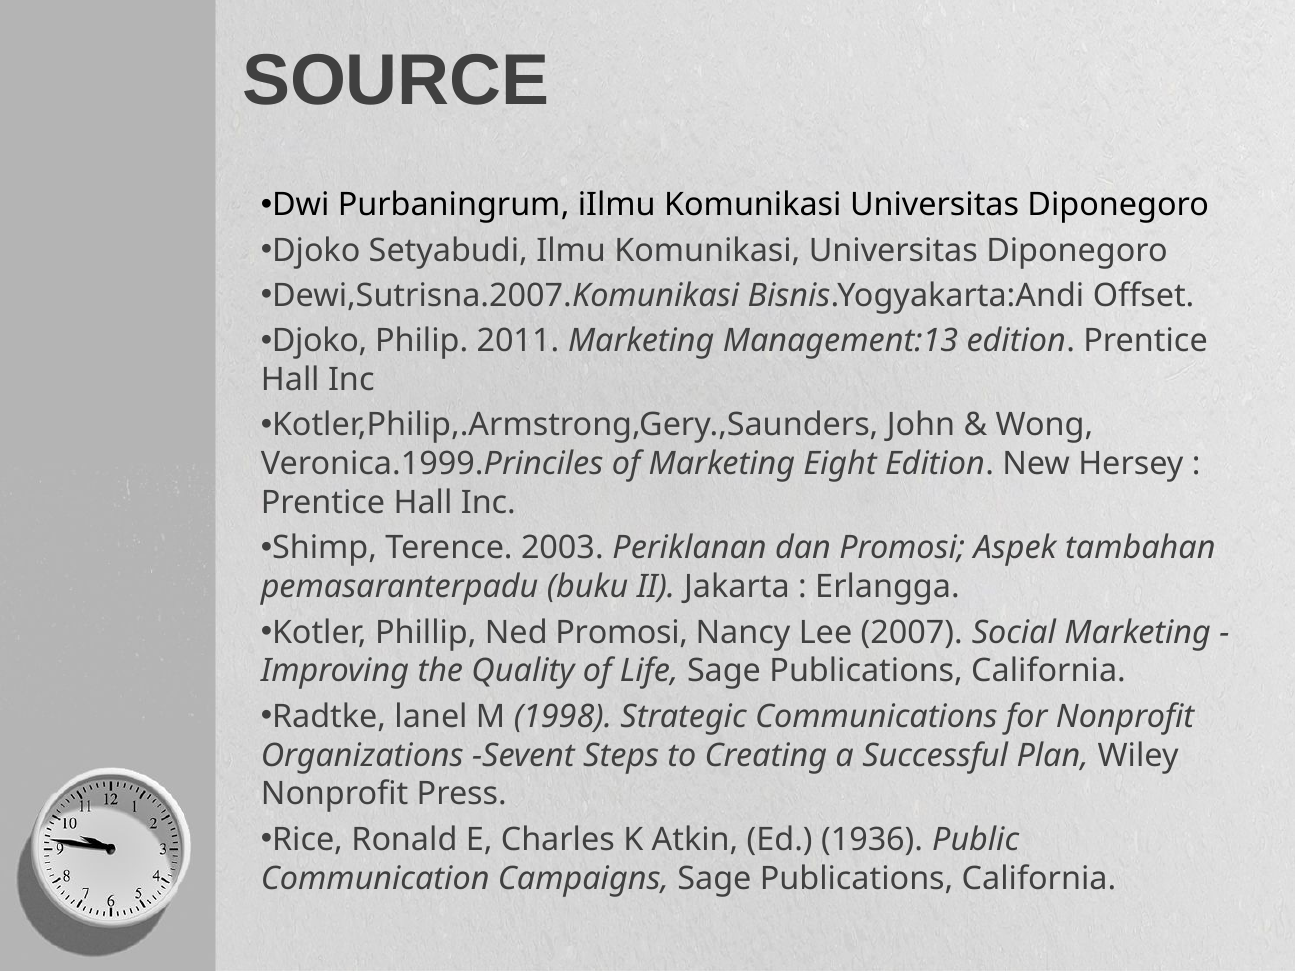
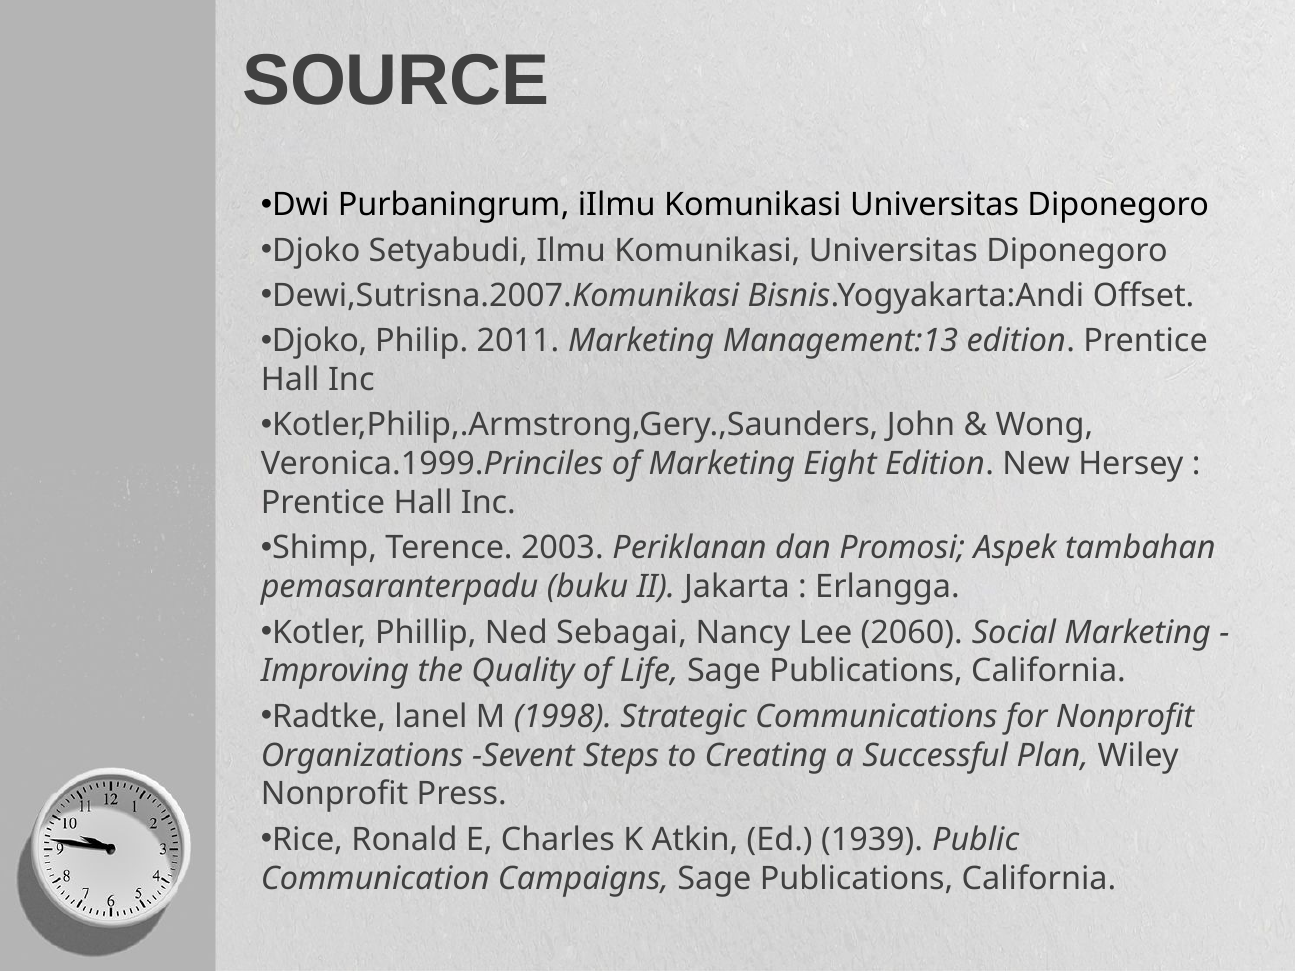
Ned Promosi: Promosi -> Sebagai (622, 633)
2007: 2007 -> 2060 (912, 633)
1936: 1936 -> 1939 (872, 840)
